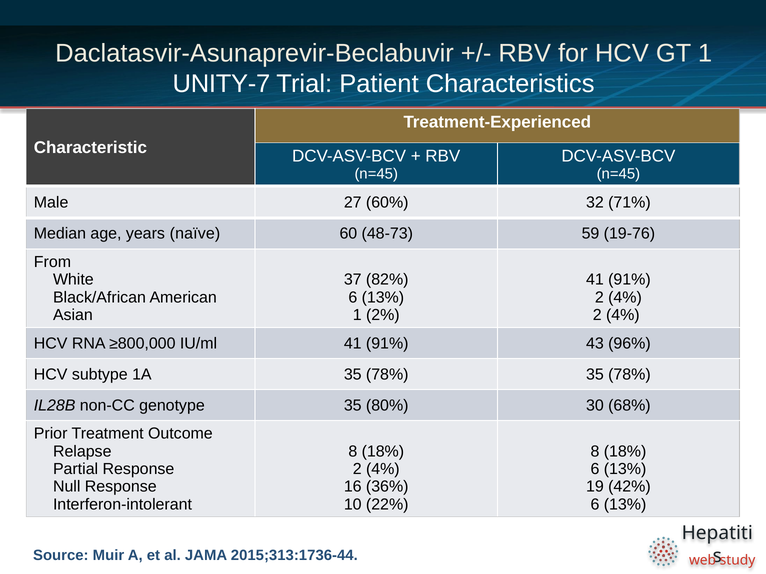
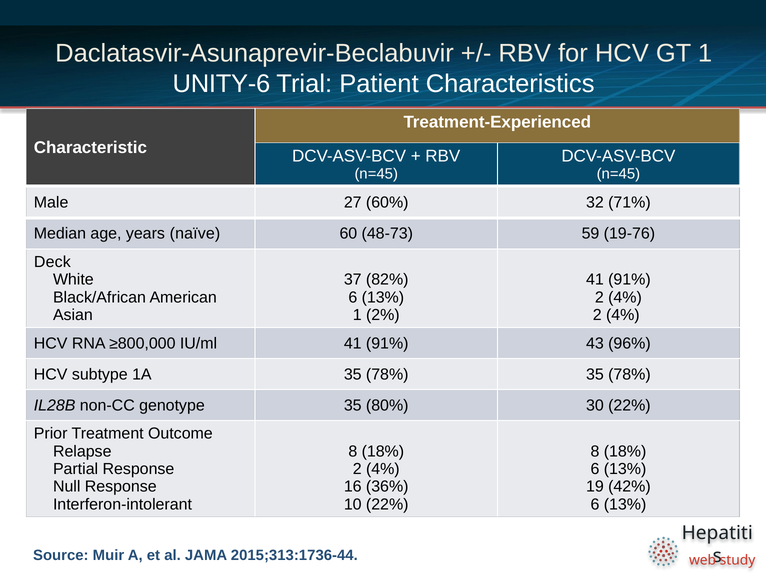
UNITY-7: UNITY-7 -> UNITY-6 (221, 84)
From: From -> Deck (52, 262)
30 68%: 68% -> 22% (629, 406)
